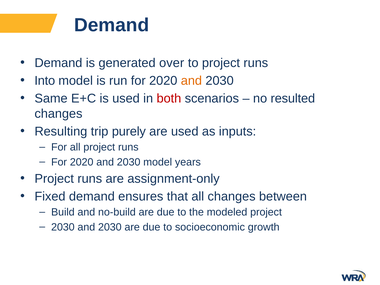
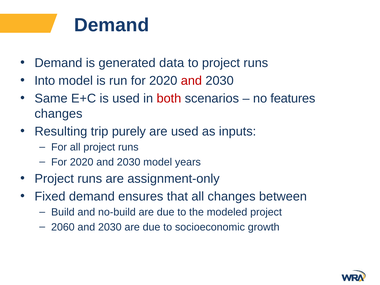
over: over -> data (172, 63)
and colour: orange -> red (191, 81)
resulted: resulted -> features (293, 98)
2030: 2030 -> 2060 (63, 227)
